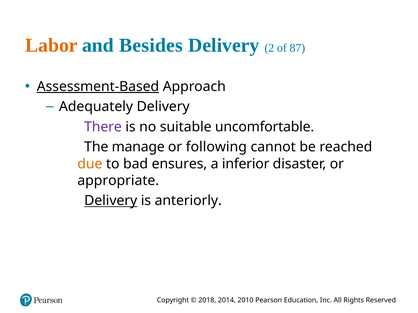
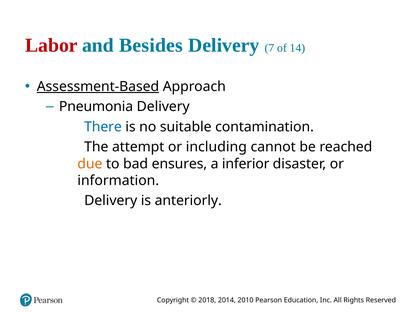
Labor colour: orange -> red (51, 45)
2: 2 -> 7 (269, 48)
87: 87 -> 14 (297, 48)
Adequately: Adequately -> Pneumonia (96, 107)
There colour: purple -> blue (103, 127)
uncomfortable: uncomfortable -> contamination (265, 127)
manage: manage -> attempt (138, 147)
following: following -> including (216, 147)
appropriate: appropriate -> information (118, 181)
Delivery underline: present -> none (111, 201)
